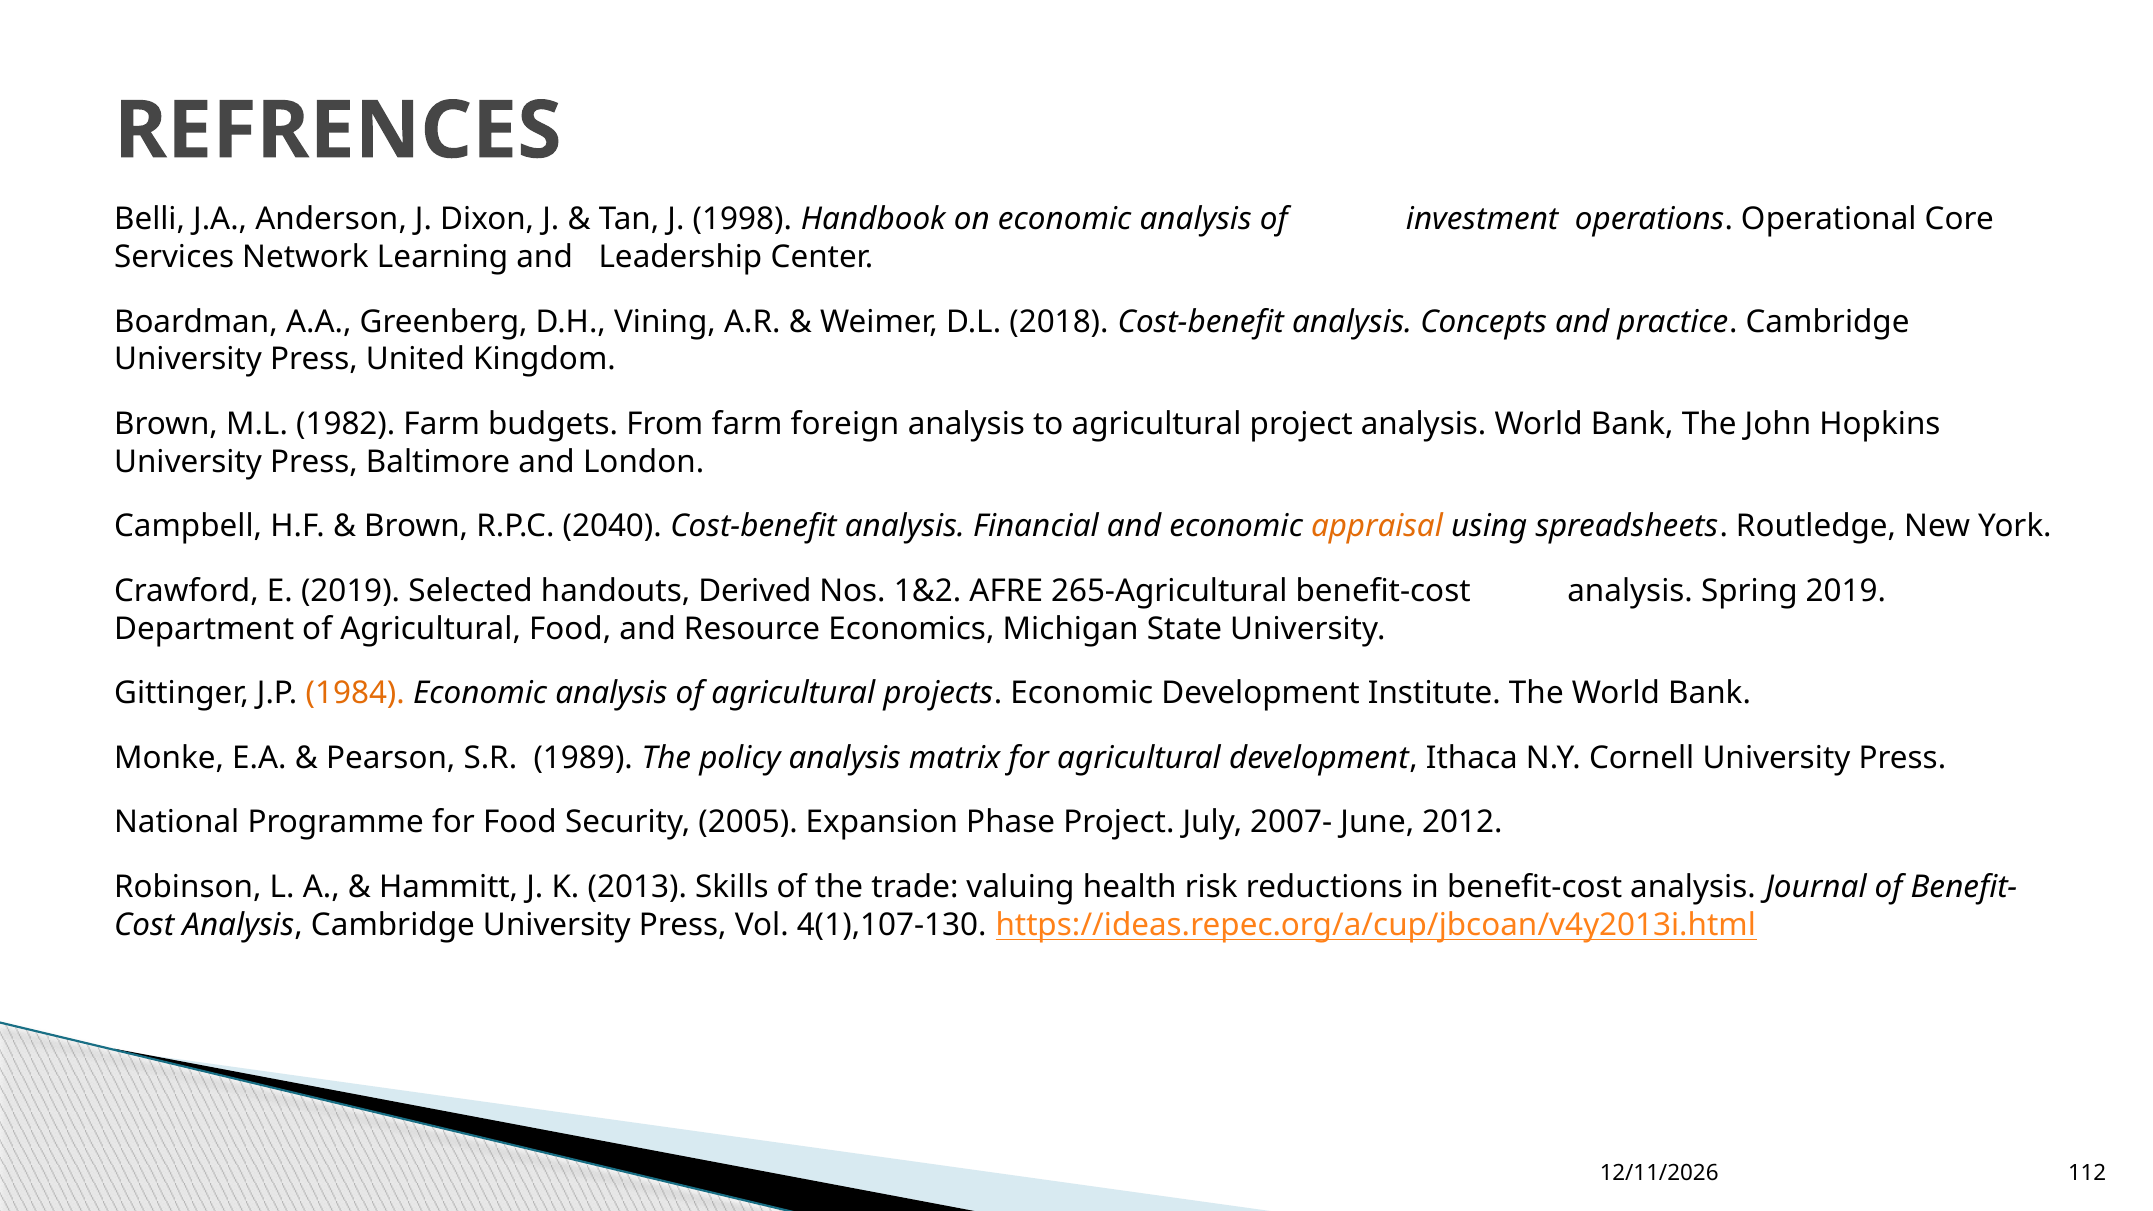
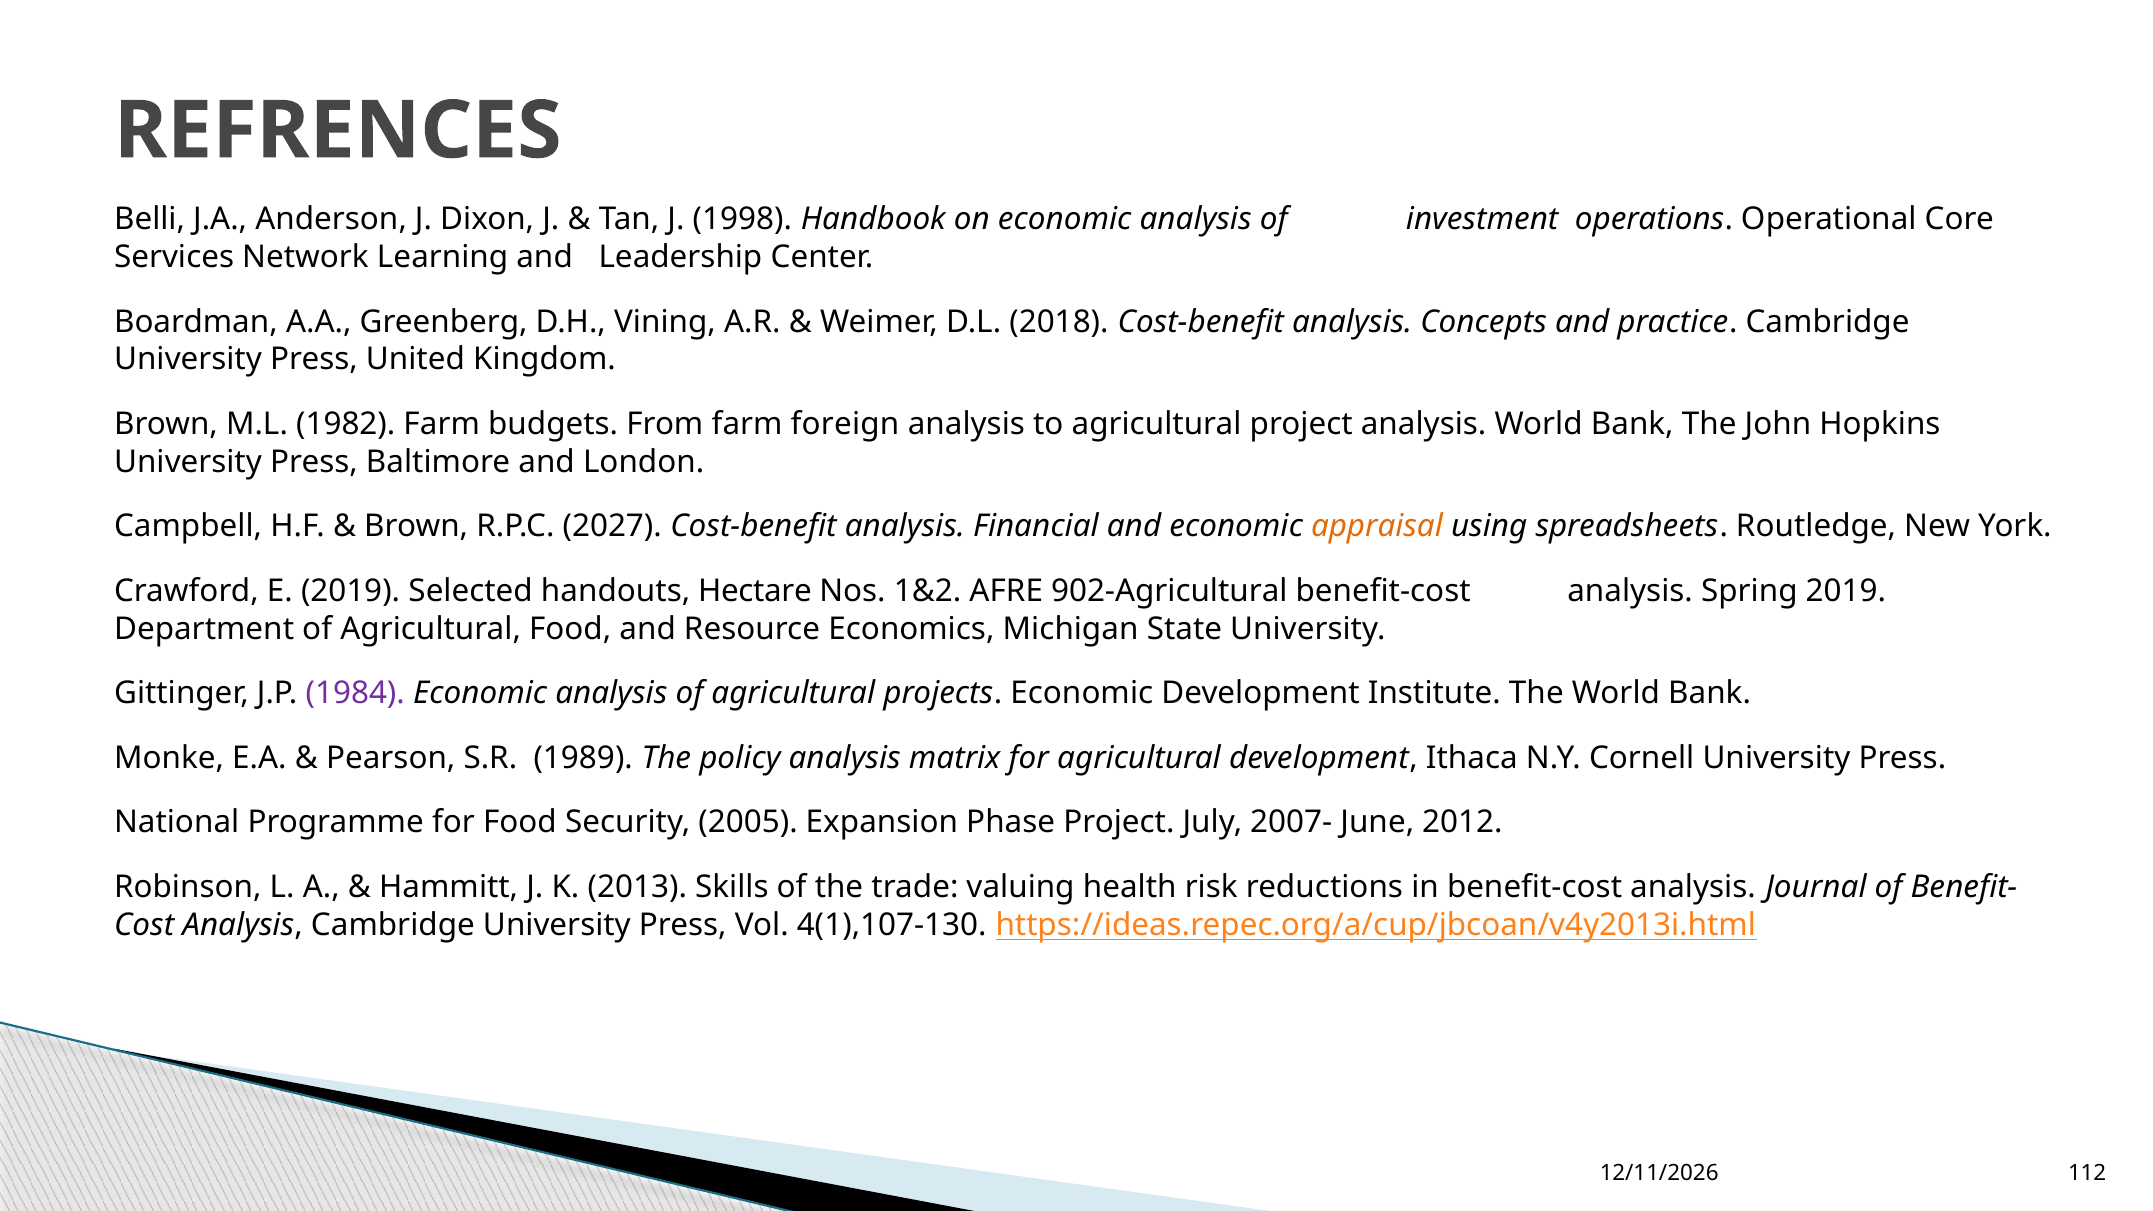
2040: 2040 -> 2027 (612, 527)
Derived: Derived -> Hectare (755, 591)
265-Agricultural: 265-Agricultural -> 902-Agricultural (1169, 591)
1984 colour: orange -> purple (355, 693)
